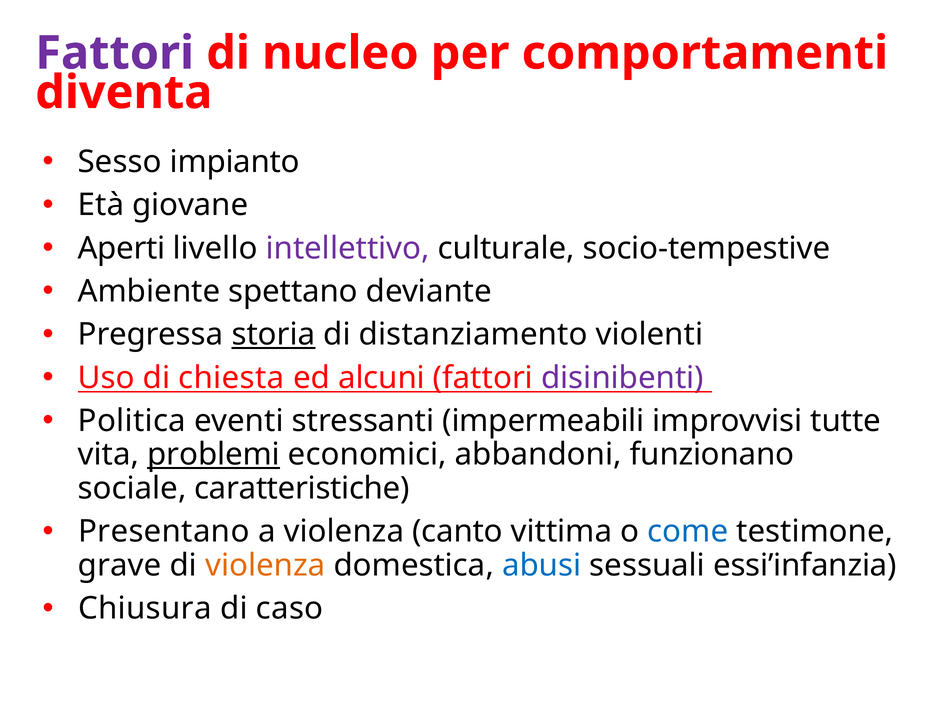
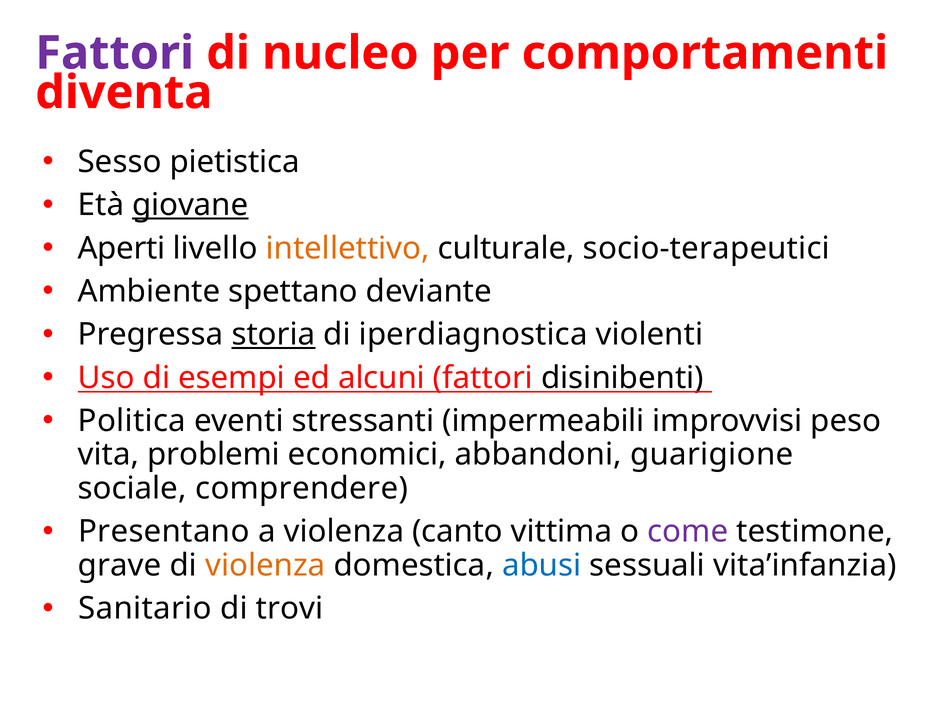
impianto: impianto -> pietistica (235, 162)
giovane underline: none -> present (190, 205)
intellettivo colour: purple -> orange (348, 248)
socio-tempestive: socio-tempestive -> socio-terapeutici (706, 248)
distanziamento: distanziamento -> iperdiagnostica (473, 335)
chiesta: chiesta -> esempi (232, 378)
disinibenti colour: purple -> black (623, 378)
tutte: tutte -> peso (846, 421)
problemi underline: present -> none (214, 455)
funzionano: funzionano -> guarigione (712, 455)
caratteristiche: caratteristiche -> comprendere (302, 489)
come colour: blue -> purple (688, 532)
essi’infanzia: essi’infanzia -> vita’infanzia (805, 566)
Chiusura: Chiusura -> Sanitario (145, 609)
caso: caso -> trovi (290, 609)
